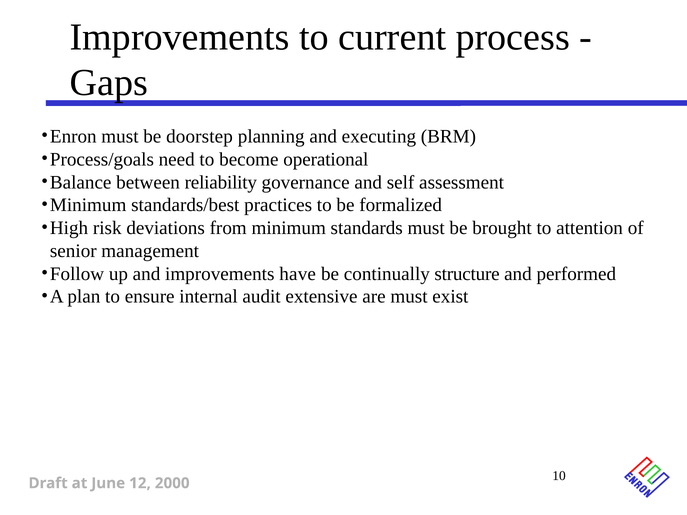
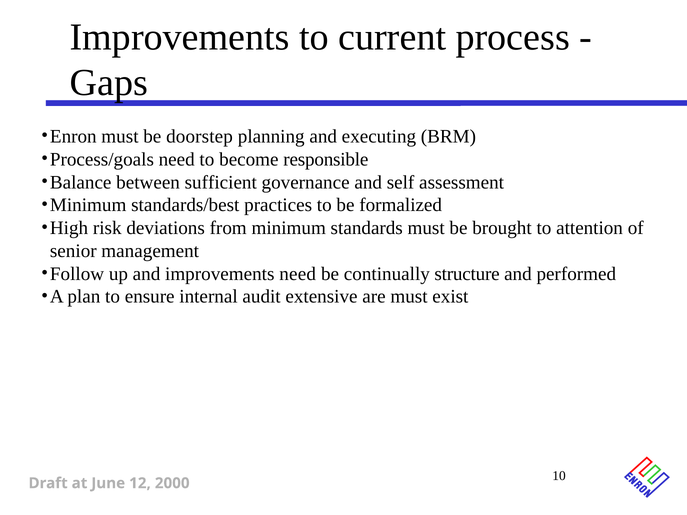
operational: operational -> responsible (326, 159)
reliability: reliability -> sufficient (221, 182)
improvements have: have -> need (298, 274)
